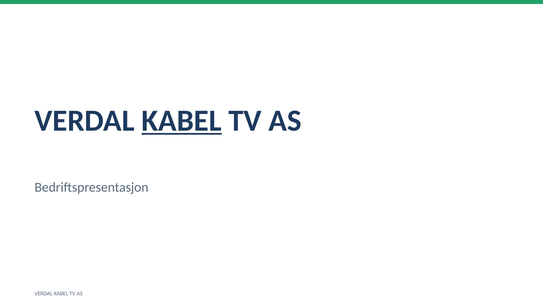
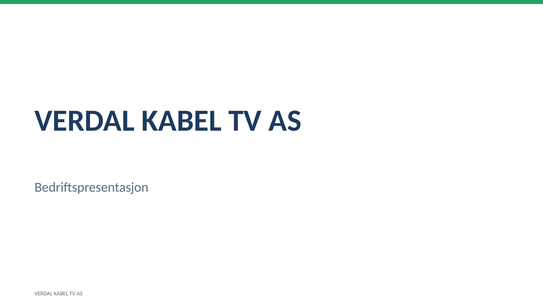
KABEL underline: present -> none (182, 120)
